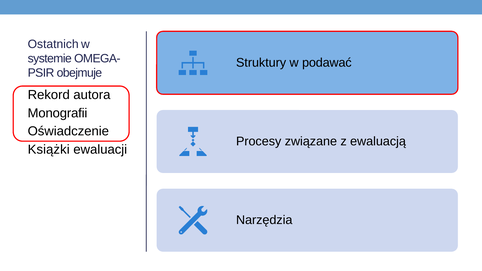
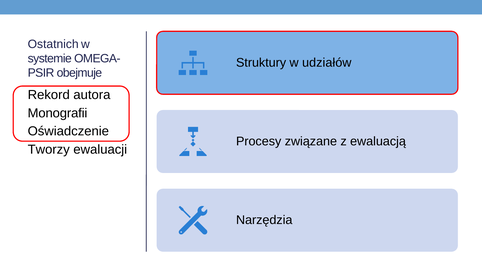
podawać: podawać -> udziałów (327, 63)
Książki: Książki -> Tworzy (49, 150)
